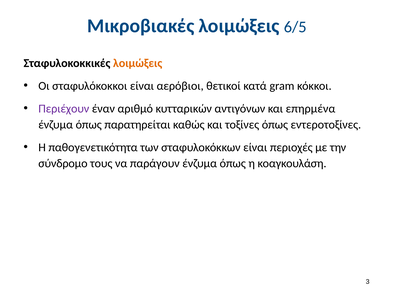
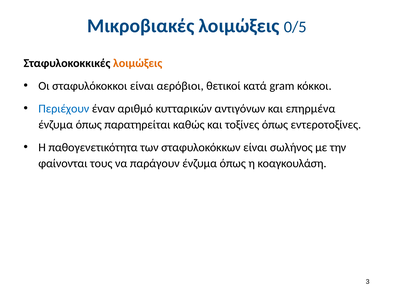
6/5: 6/5 -> 0/5 (295, 27)
Περιέχουν colour: purple -> blue (64, 108)
περιοχές: περιοχές -> σωλήνος (291, 147)
σύνδρομο: σύνδρομο -> φαίνονται (63, 163)
